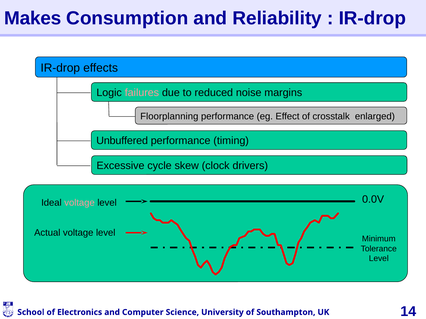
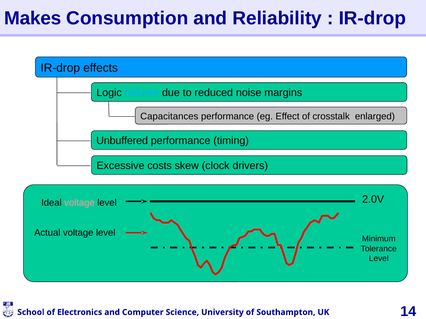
failures colour: pink -> light blue (142, 93)
Floorplanning: Floorplanning -> Capacitances (169, 116)
cycle: cycle -> costs (160, 166)
0.0V: 0.0V -> 2.0V (373, 200)
